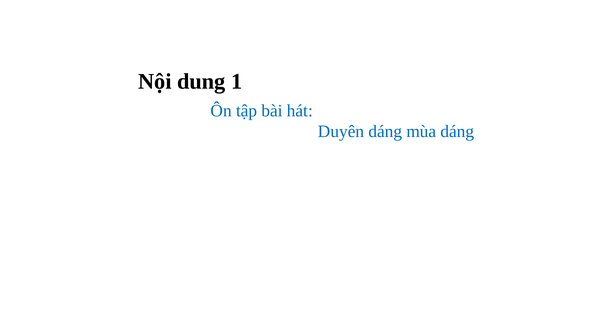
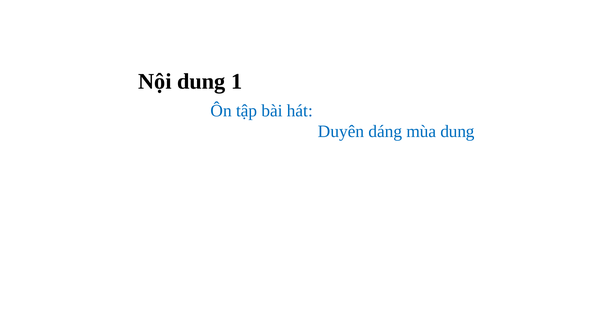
mùa dáng: dáng -> dung (457, 131)
